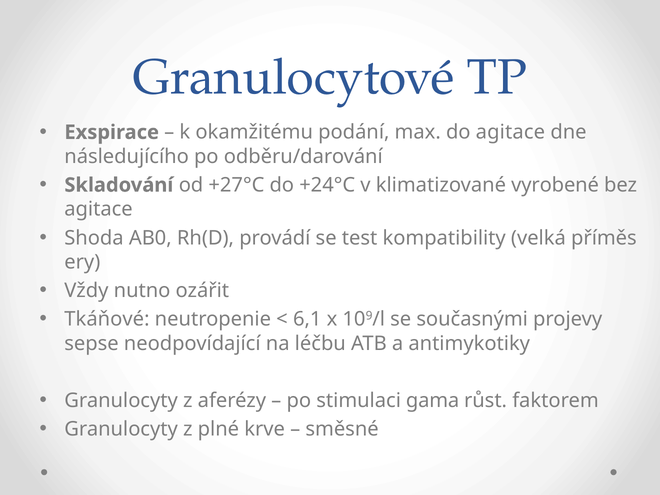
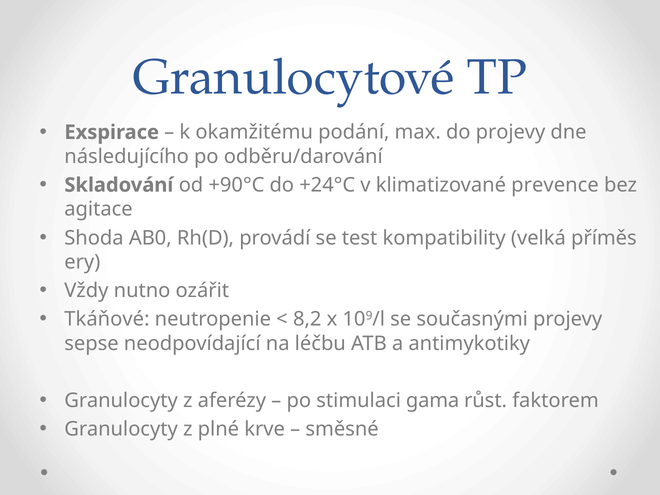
do agitace: agitace -> projevy (510, 132)
+27°C: +27°C -> +90°C (236, 185)
vyrobené: vyrobené -> prevence (555, 185)
6,1: 6,1 -> 8,2 (307, 319)
